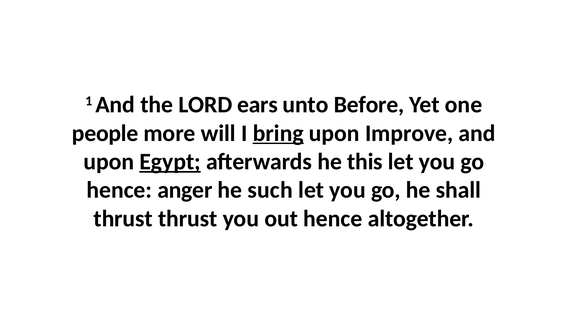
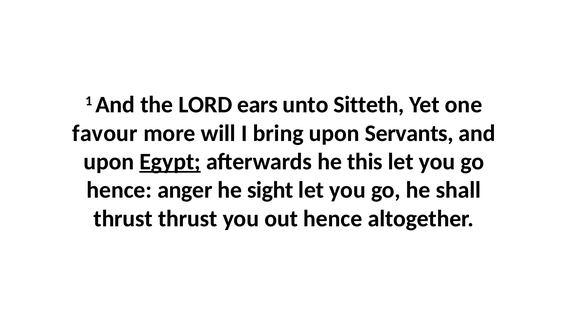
Before: Before -> Sitteth (369, 105)
people: people -> favour (105, 133)
bring underline: present -> none (278, 133)
Improve: Improve -> Servants (409, 133)
such: such -> sight (270, 190)
